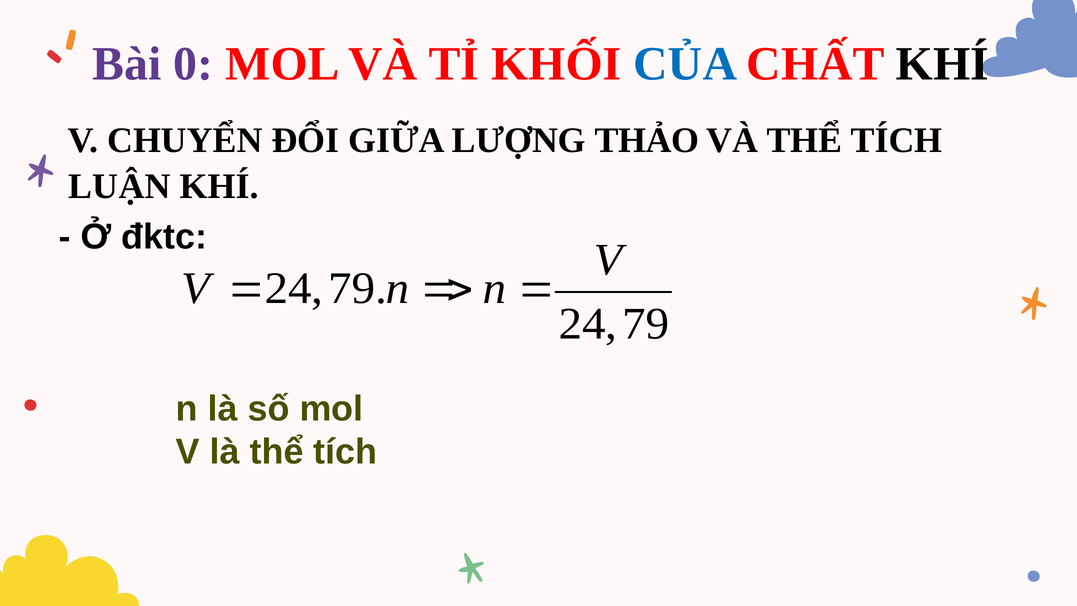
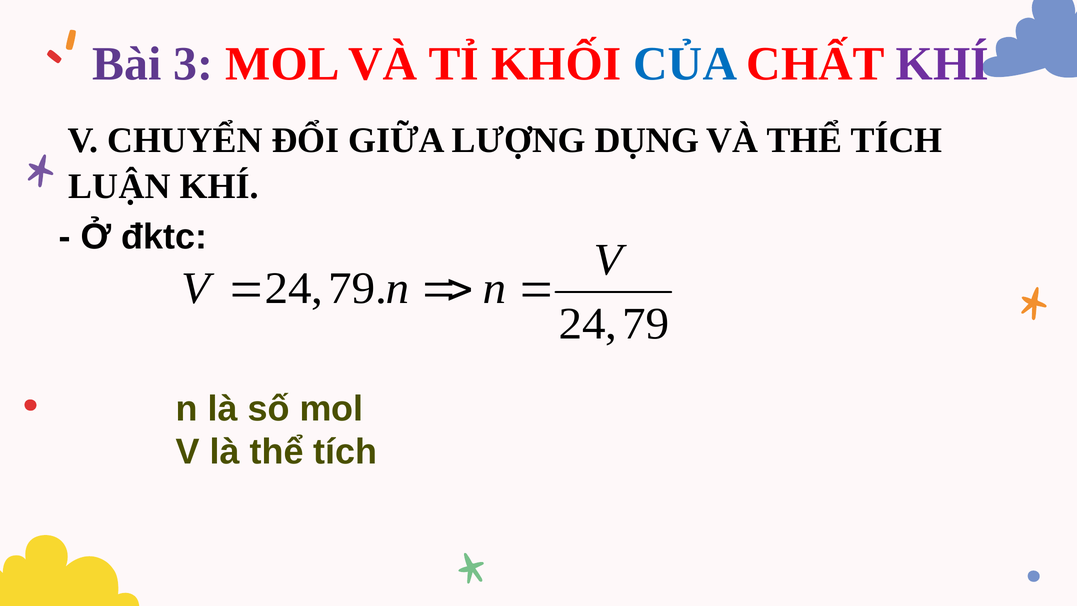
0: 0 -> 3 (193, 64)
KHÍ colour: black -> purple (943, 64)
THẢO: THẢO -> DỤNG (647, 140)
